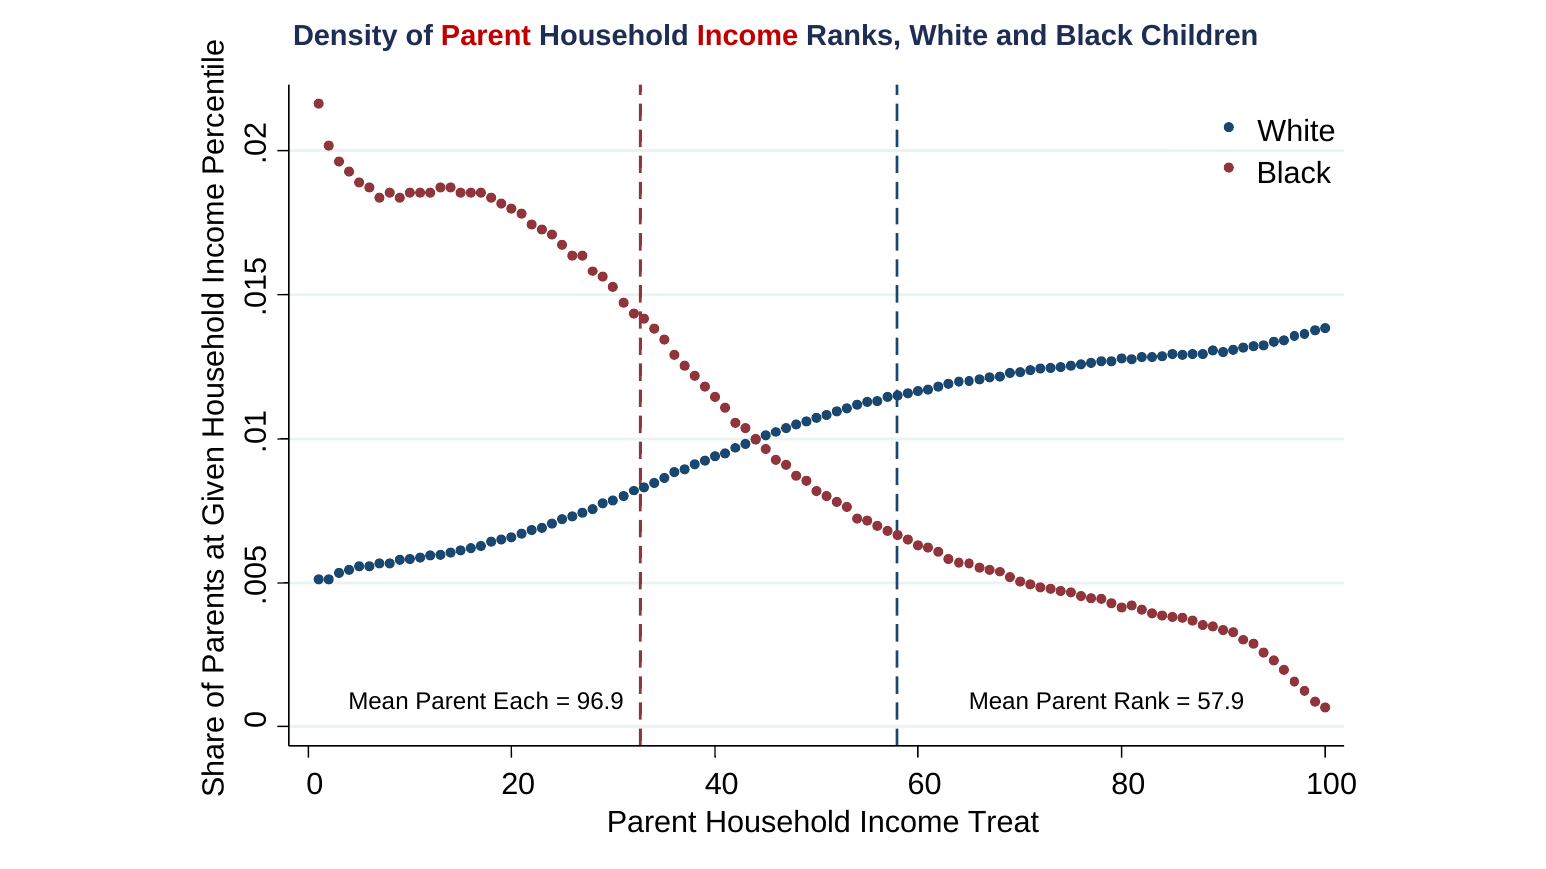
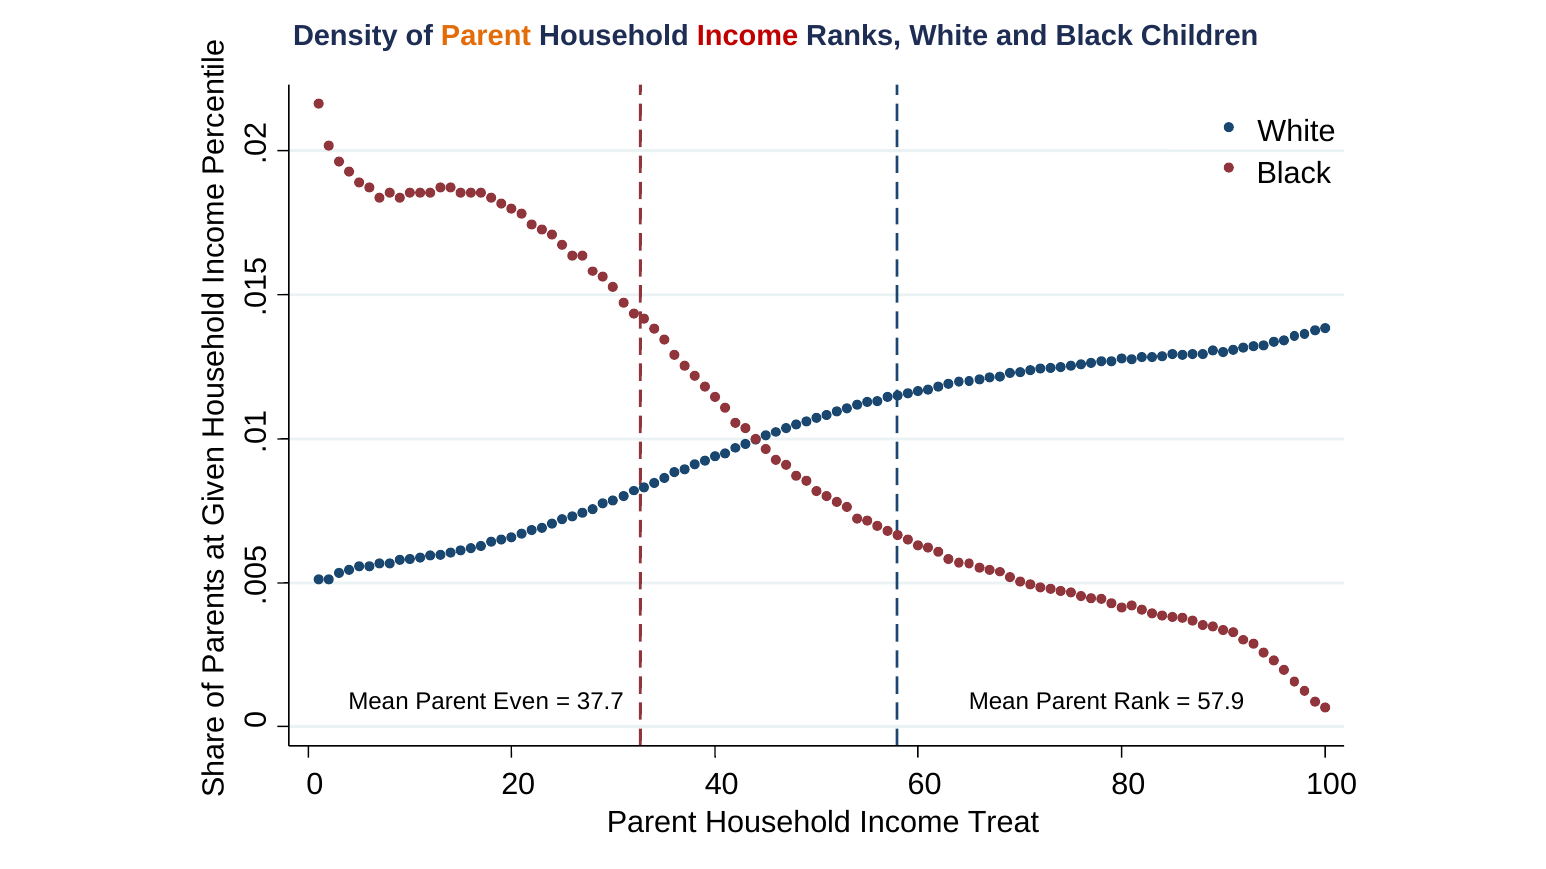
Parent colour: red -> orange (486, 36)
Each: Each -> Even (521, 702)
96.9: 96.9 -> 37.7 (600, 702)
